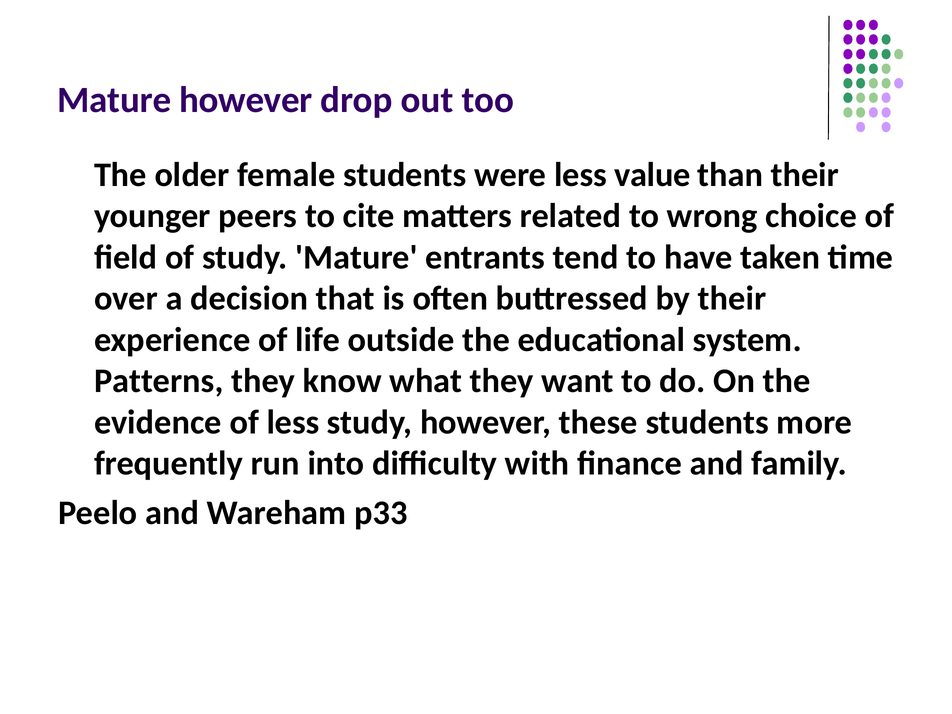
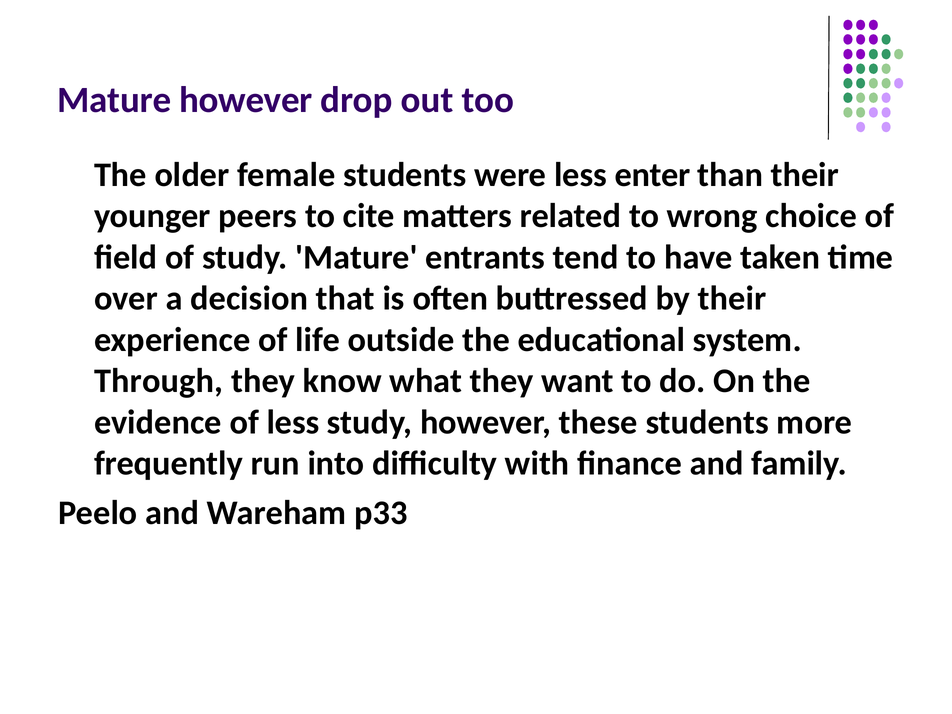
value: value -> enter (652, 175)
Patterns: Patterns -> Through (159, 381)
